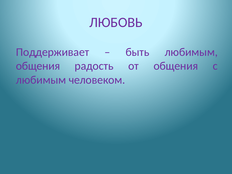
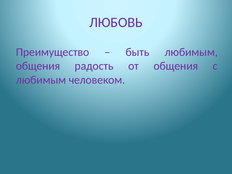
Поддерживает: Поддерживает -> Преимущество (53, 52)
